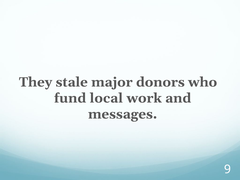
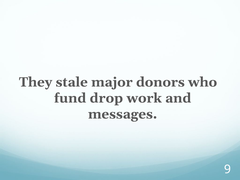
local: local -> drop (106, 98)
